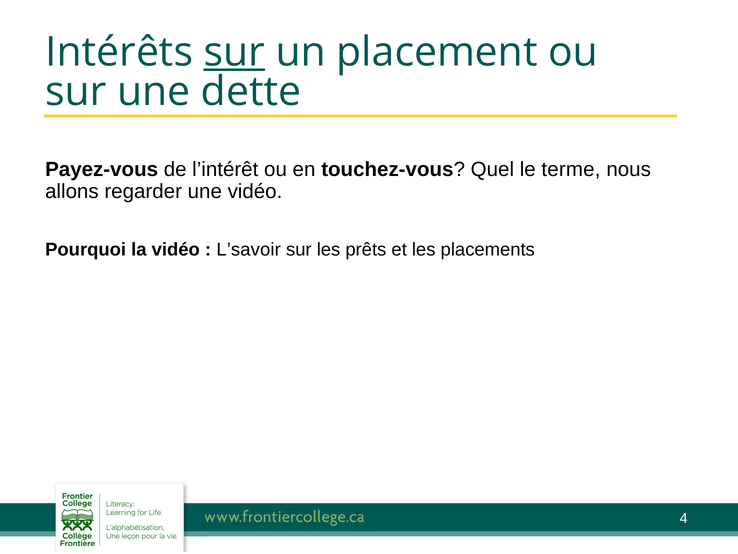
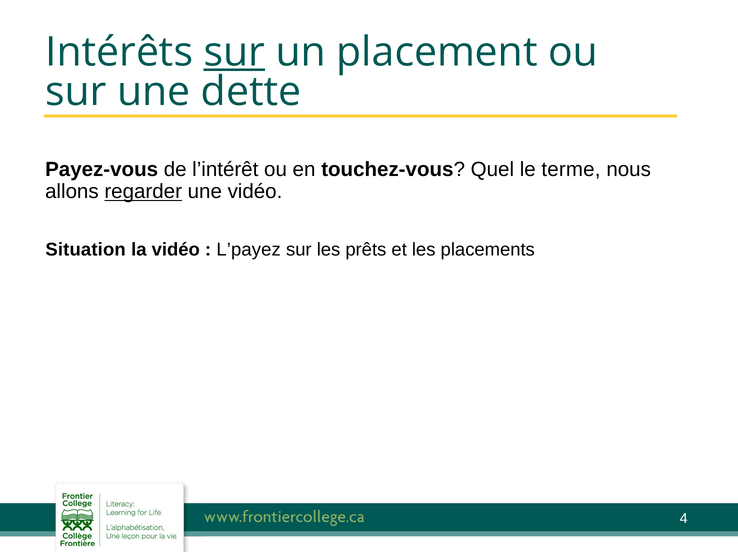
regarder underline: none -> present (143, 191)
Pourquoi: Pourquoi -> Situation (86, 250)
L’savoir: L’savoir -> L’payez (249, 250)
